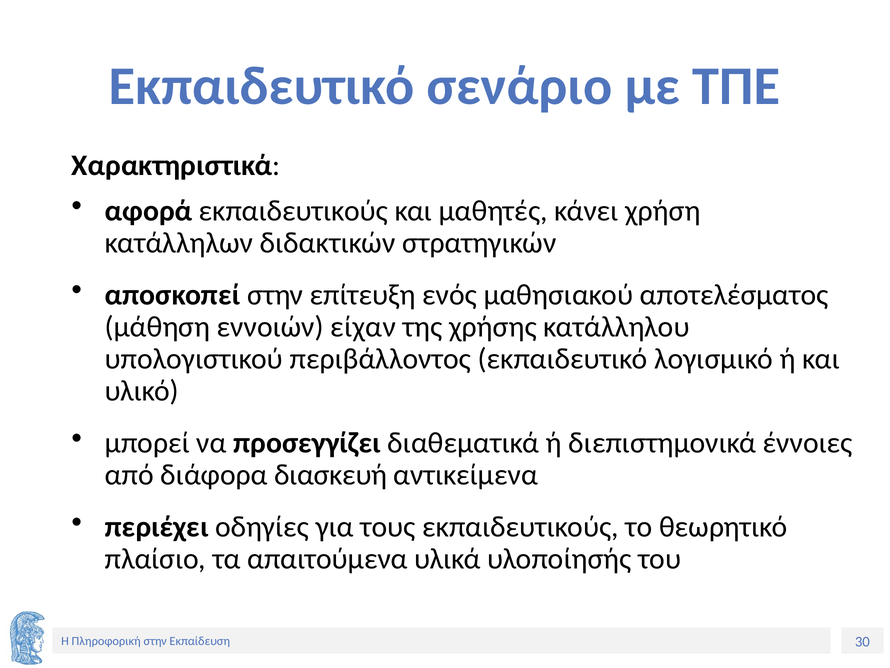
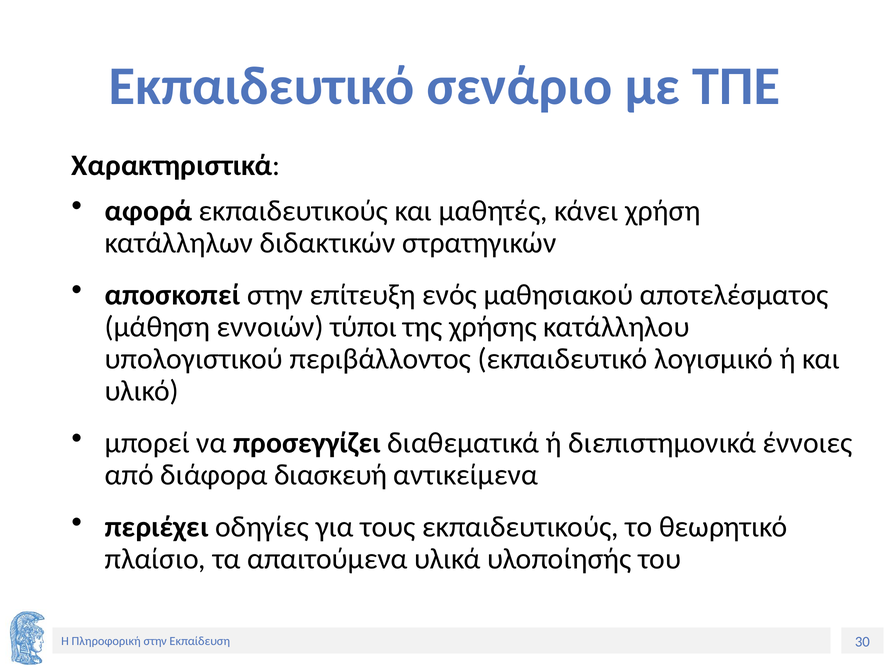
είχαν: είχαν -> τύποι (363, 327)
